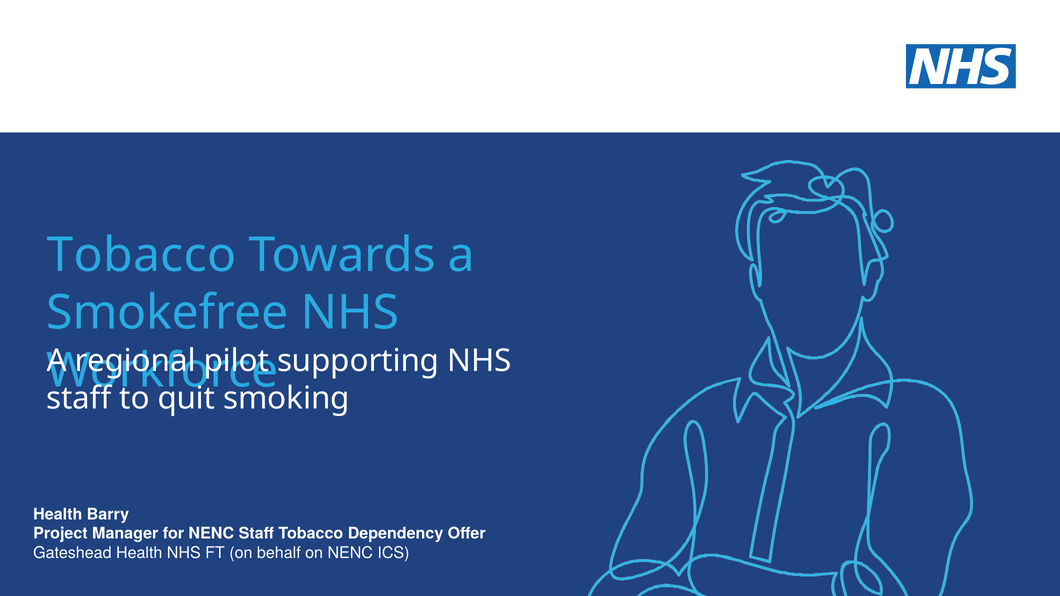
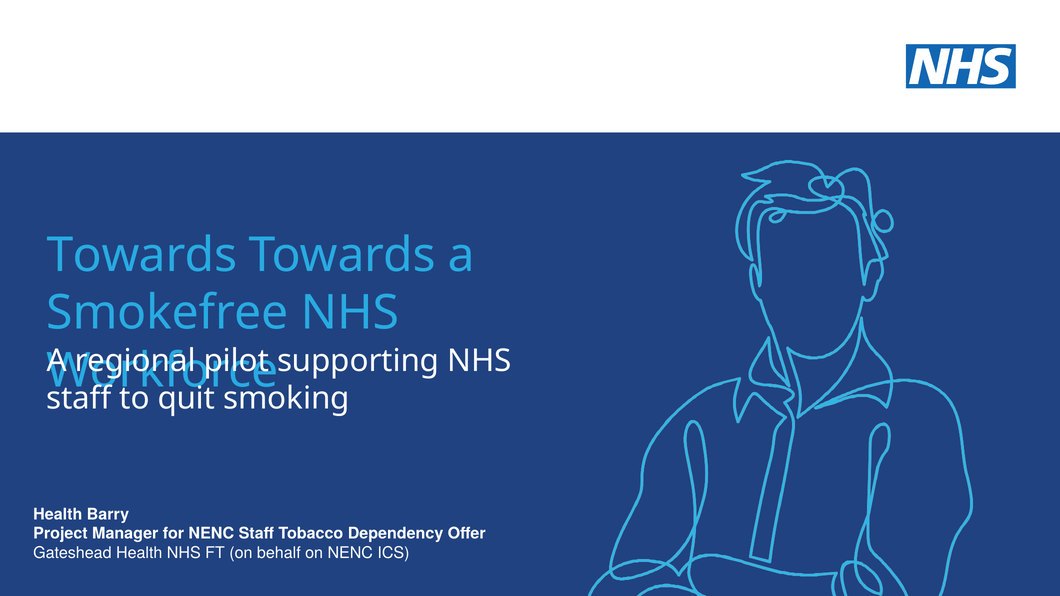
Tobacco: Tobacco -> Towards (142, 255)
